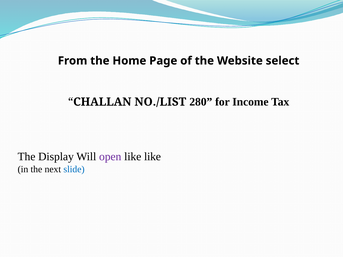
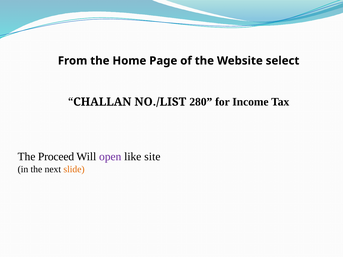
Display: Display -> Proceed (56, 157)
like like: like -> site (152, 157)
slide colour: blue -> orange (74, 169)
